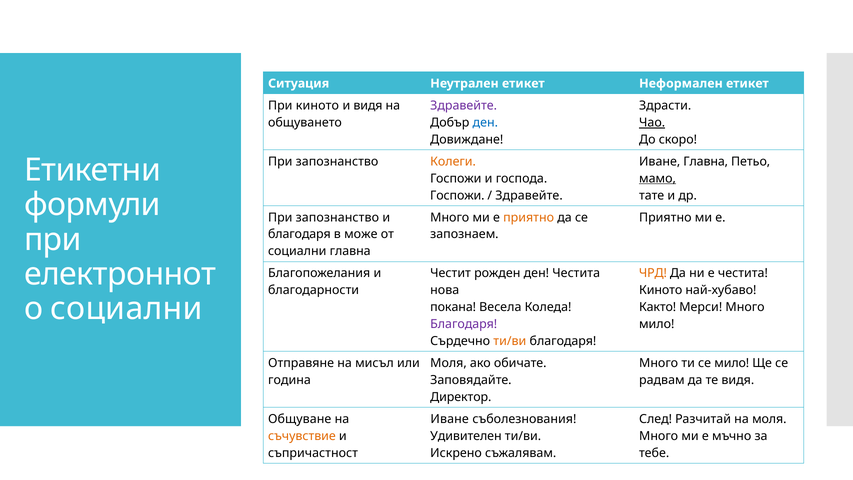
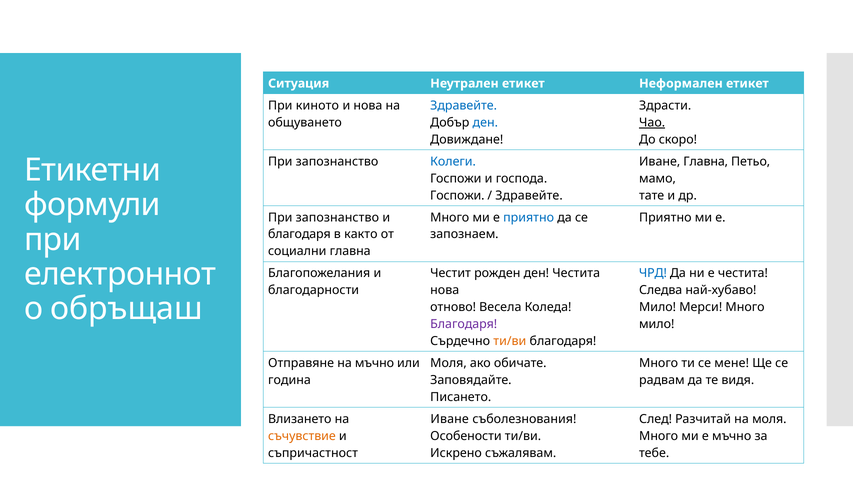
и видя: видя -> нова (368, 106)
Здравейте colour: purple -> blue (464, 106)
Колеги colour: orange -> blue (453, 161)
мамо underline: present -> none (657, 178)
приятно colour: orange -> blue (529, 217)
може: може -> както (361, 234)
ЧРД colour: orange -> blue (653, 273)
Киното: Киното -> Следва (661, 290)
социални: социални -> обръщаш (127, 308)
покана: покана -> отново (453, 307)
Както: Както -> Мило (658, 307)
на мисъл: мисъл -> мъчно (375, 363)
се мило: мило -> мене (732, 363)
Директор: Директор -> Писането (461, 397)
Общуване: Общуване -> Влизането (300, 419)
Удивителен: Удивителен -> Особености (466, 436)
